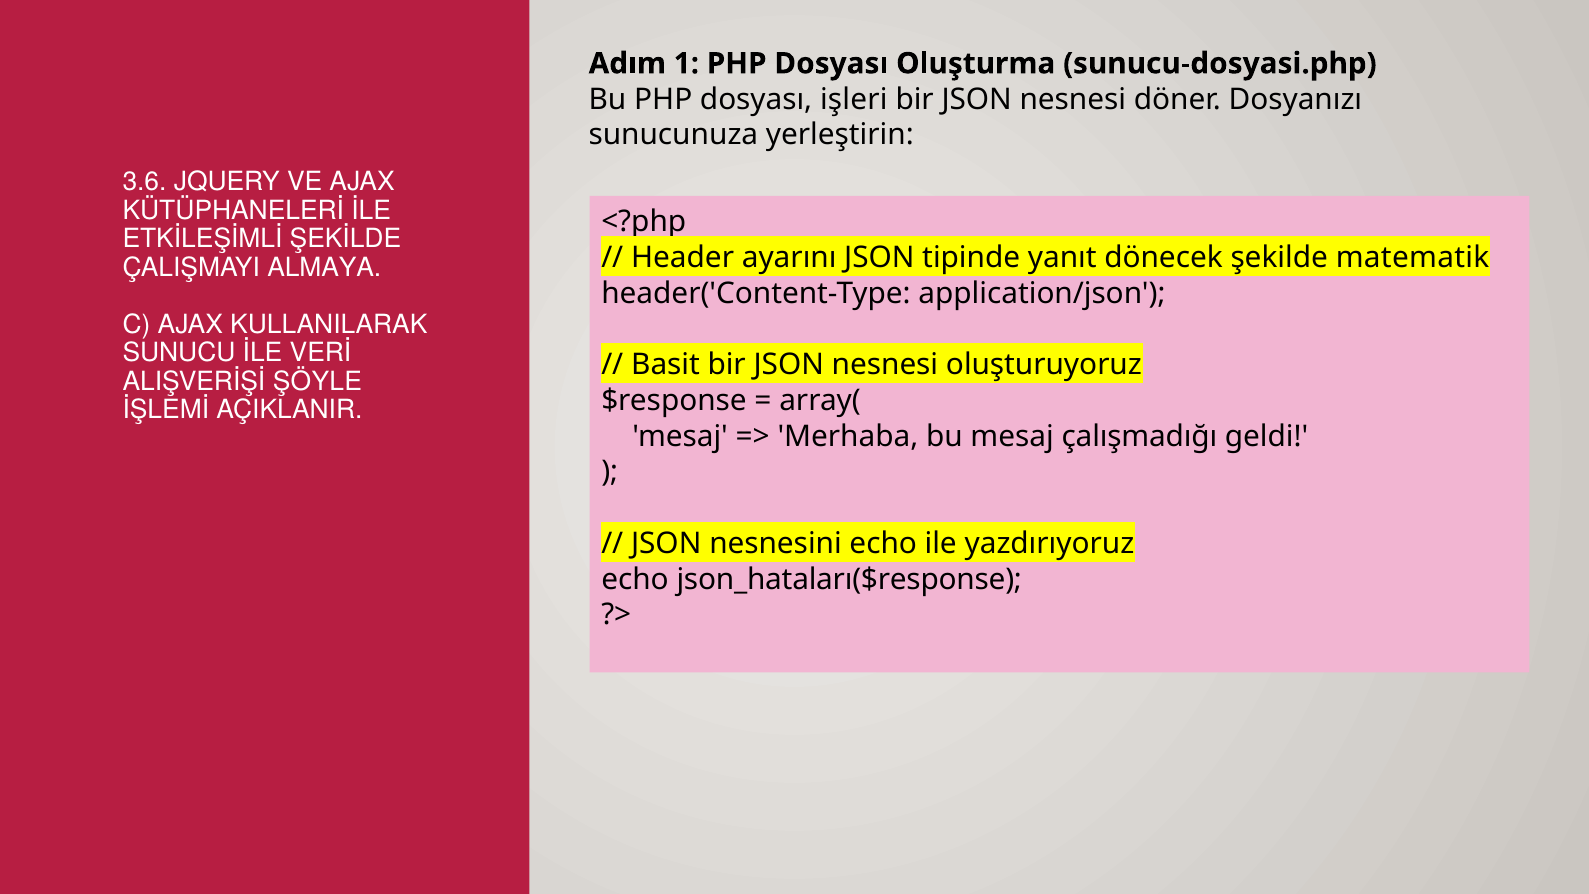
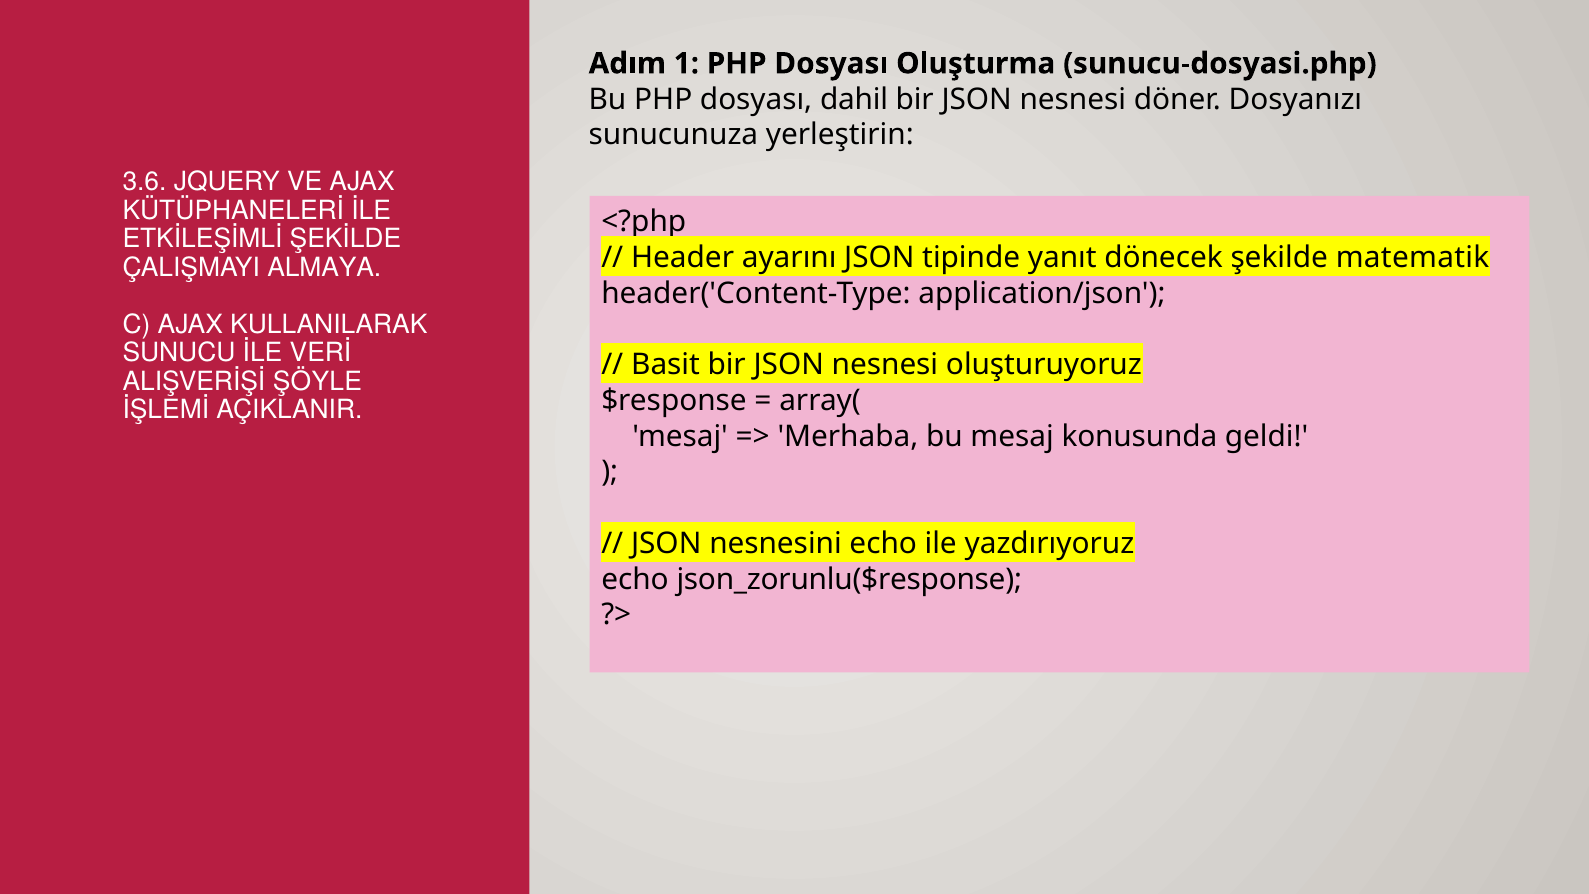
işleri: işleri -> dahil (854, 99)
çalışmadığı: çalışmadığı -> konusunda (1139, 436)
json_hataları($response: json_hataları($response -> json_zorunlu($response (849, 579)
